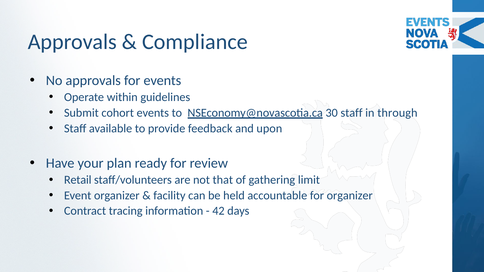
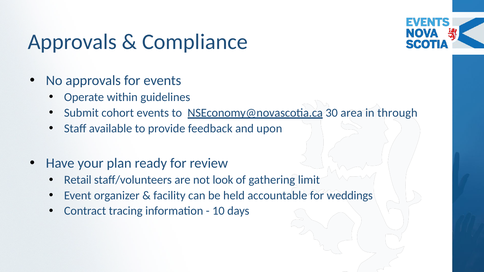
30 staff: staff -> area (352, 113)
that: that -> look (223, 180)
for organizer: organizer -> weddings (350, 196)
42: 42 -> 10 (218, 211)
